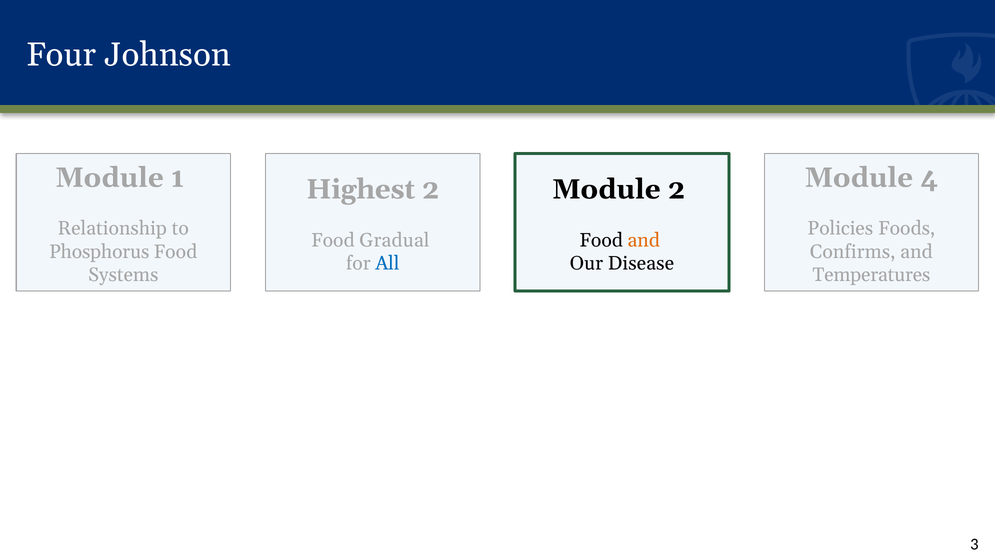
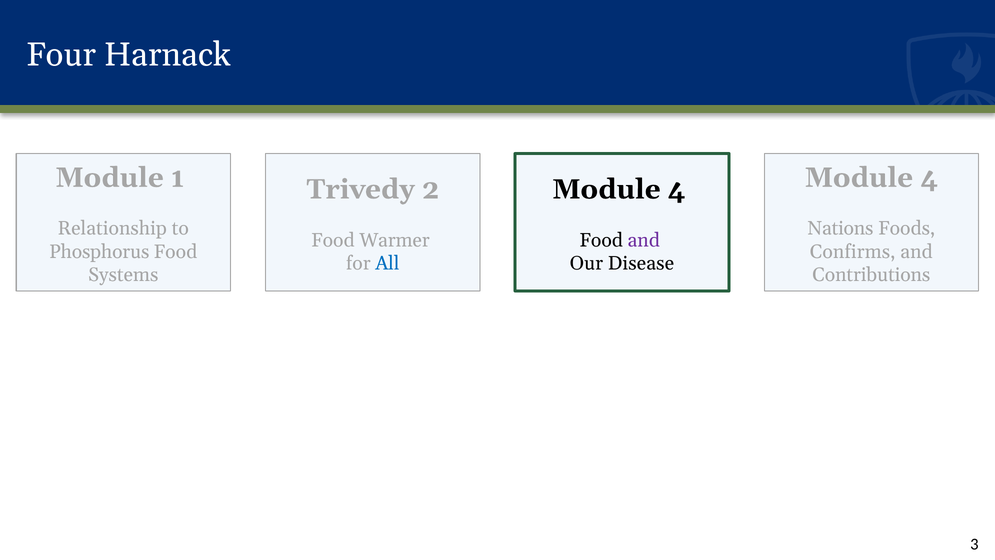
Johnson: Johnson -> Harnack (168, 55)
Highest: Highest -> Trivedy (361, 189)
2: 2 -> 4 (677, 189)
Policies: Policies -> Nations (840, 228)
Gradual: Gradual -> Warmer (395, 240)
and colour: orange -> purple (644, 240)
Temperatures: Temperatures -> Contributions (871, 275)
